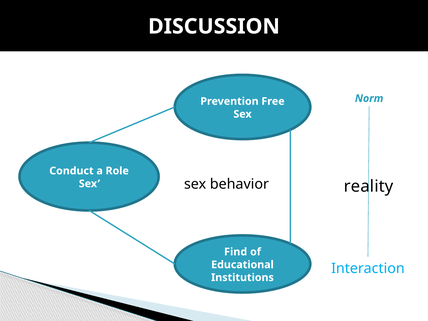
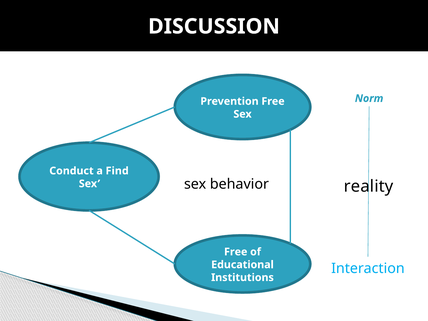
Role: Role -> Find (117, 171)
Find: Find -> Free (236, 252)
